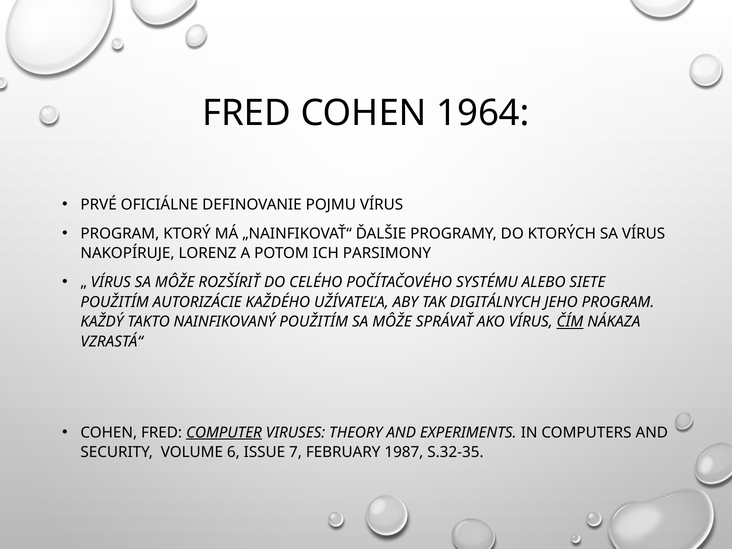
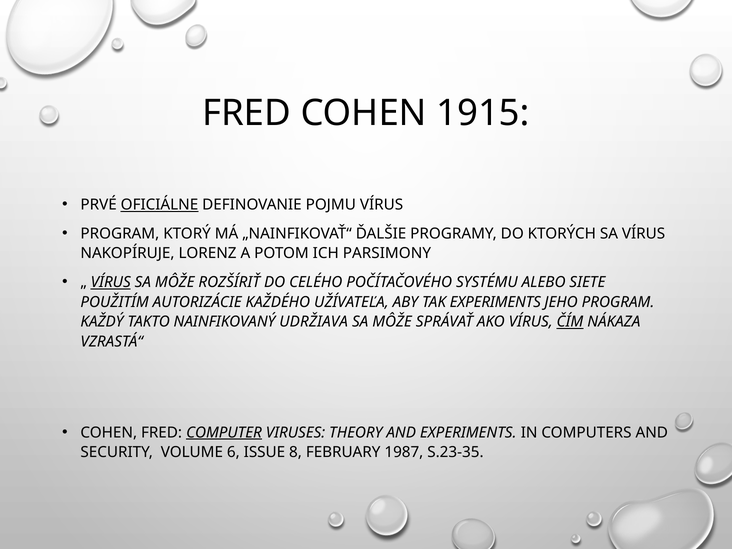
1964: 1964 -> 1915 (483, 113)
OFICIÁLNE underline: none -> present (160, 205)
VÍRUS underline: none -> present (111, 282)
TAK DIGITÁLNYCH: DIGITÁLNYCH -> EXPERIMENTS (495, 302)
NAINFIKOVANÝ POUŽITÍM: POUŽITÍM -> UDRŽIAVA (314, 322)
7: 7 -> 8 (296, 452)
S.32-35: S.32-35 -> S.23-35 (455, 452)
